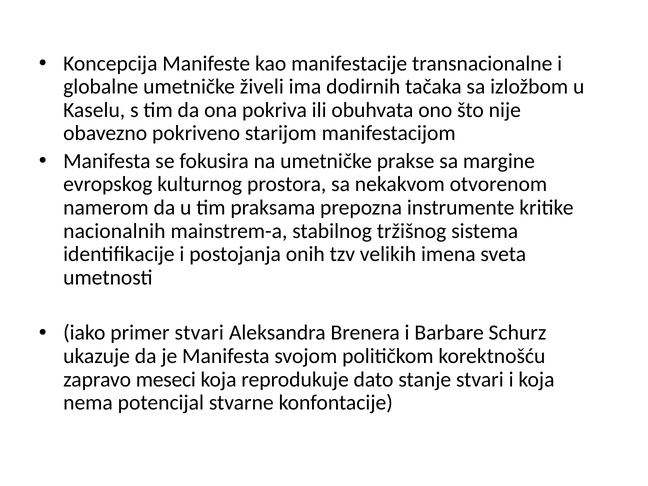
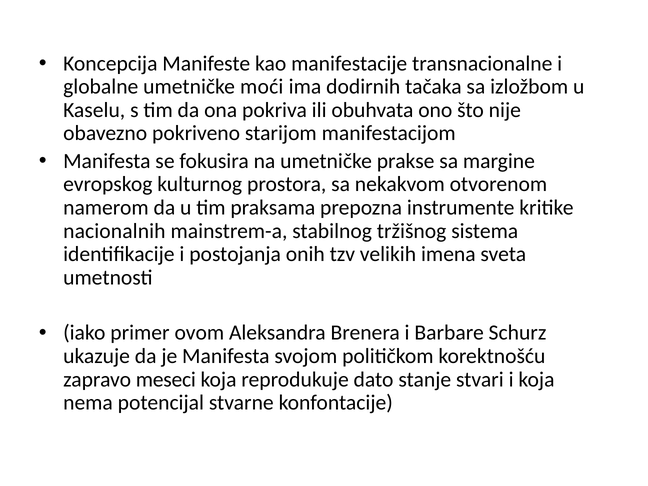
živeli: živeli -> moći (262, 87)
primer stvari: stvari -> ovom (199, 333)
